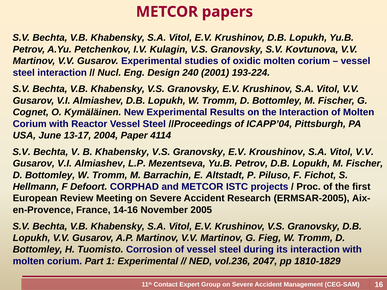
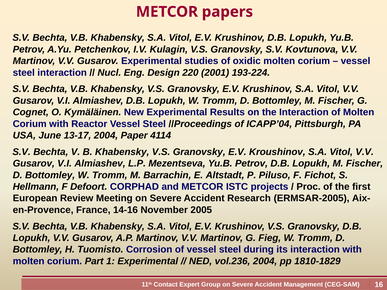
240: 240 -> 220 (190, 73)
vol.236 2047: 2047 -> 2004 (265, 261)
